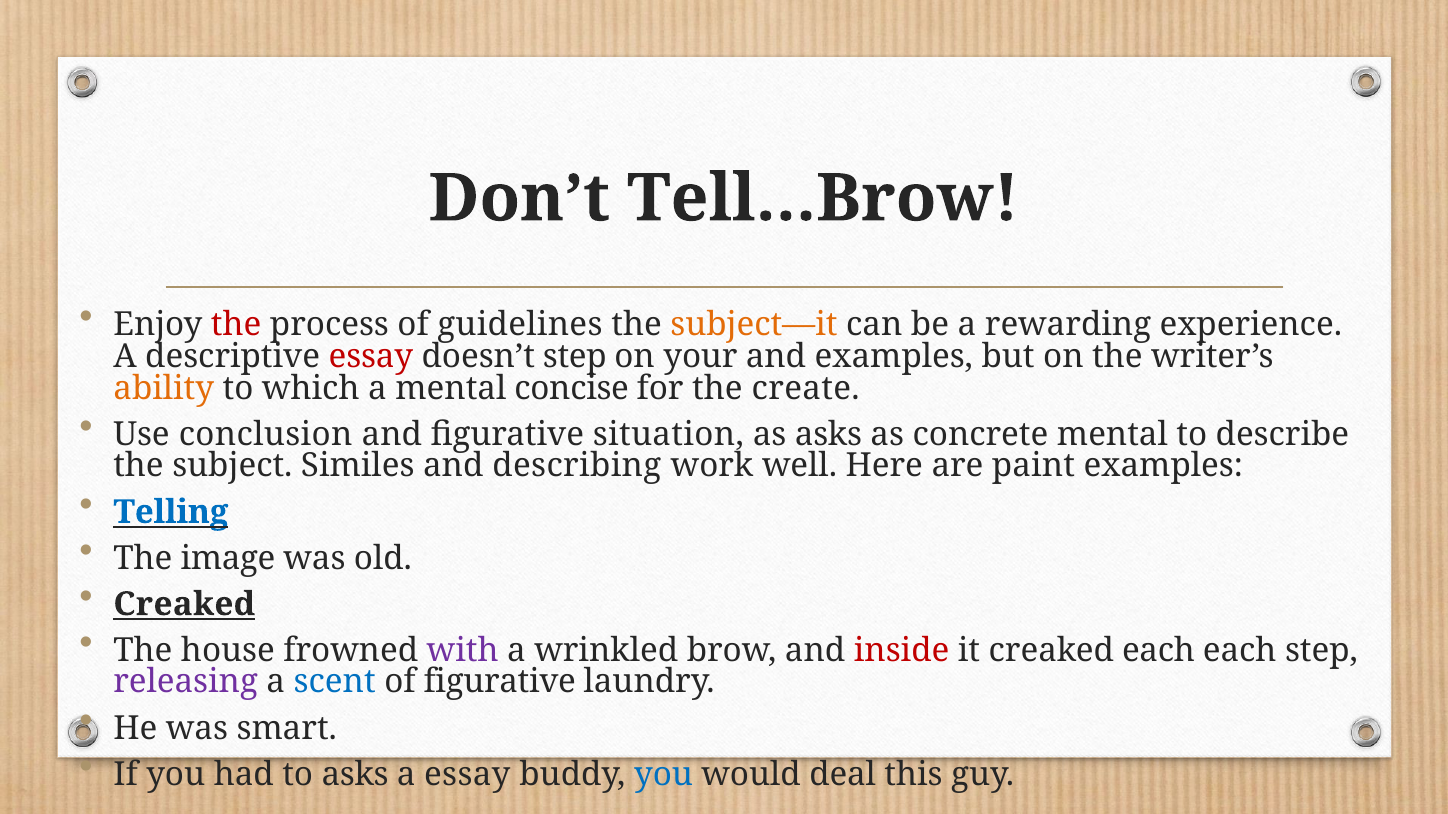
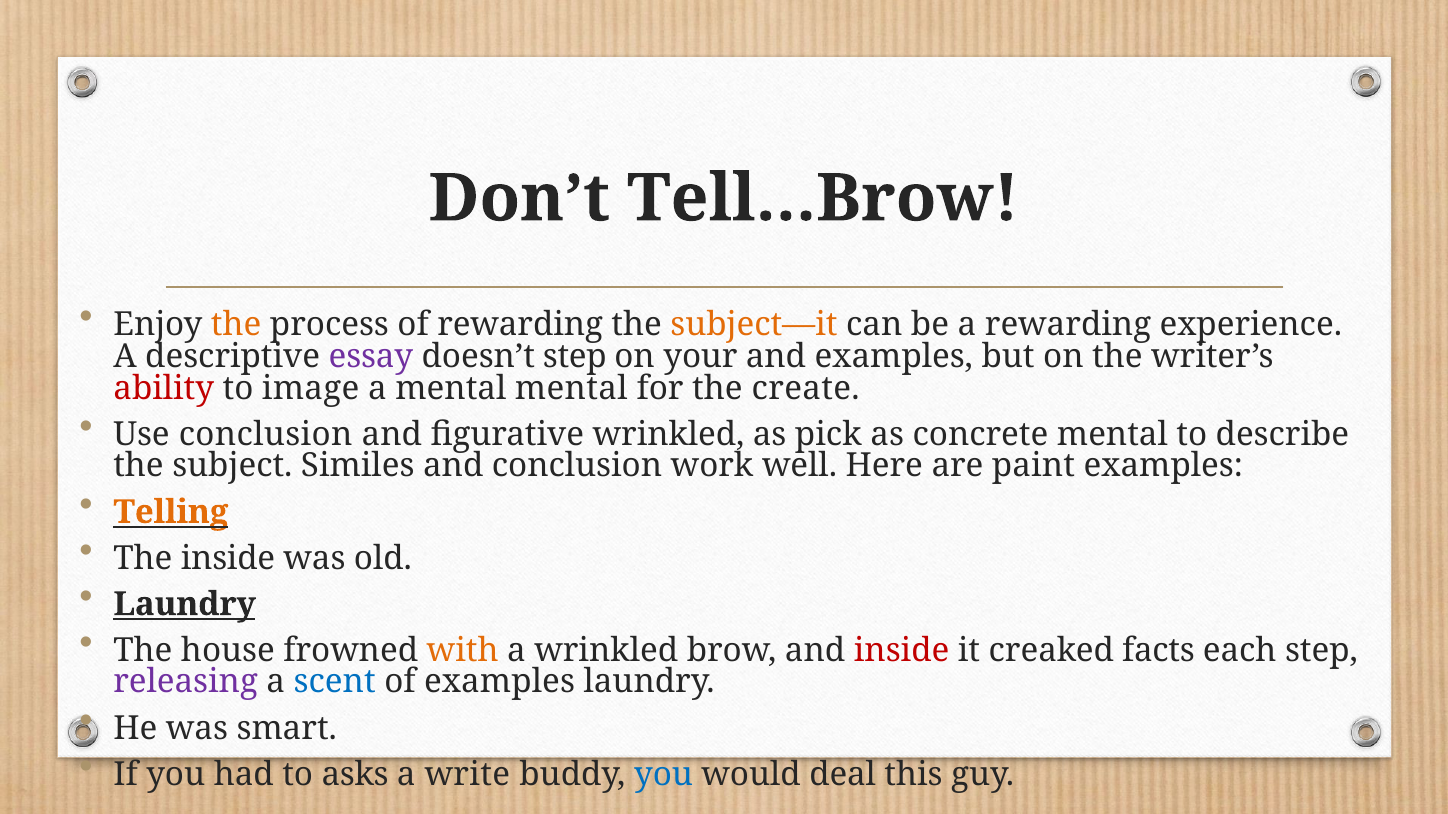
the colour: red -> orange (236, 325)
of guidelines: guidelines -> rewarding (520, 325)
essay colour: red -> purple (371, 356)
ability colour: orange -> red (164, 388)
which: which -> image (311, 388)
mental concise: concise -> mental (571, 388)
figurative situation: situation -> wrinkled (669, 434)
as asks: asks -> pick (828, 434)
and describing: describing -> conclusion (577, 466)
Telling colour: blue -> orange (171, 512)
The image: image -> inside (228, 558)
Creaked: Creaked -> Laundry (185, 605)
with colour: purple -> orange (463, 651)
creaked each: each -> facts (1158, 651)
of figurative: figurative -> examples (500, 682)
a essay: essay -> write (467, 775)
